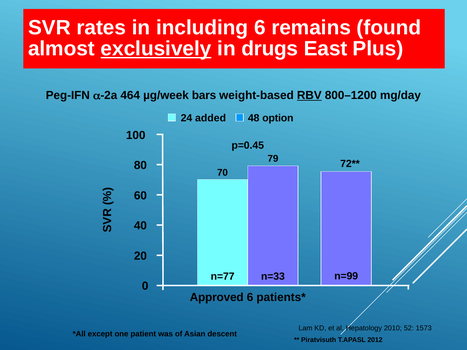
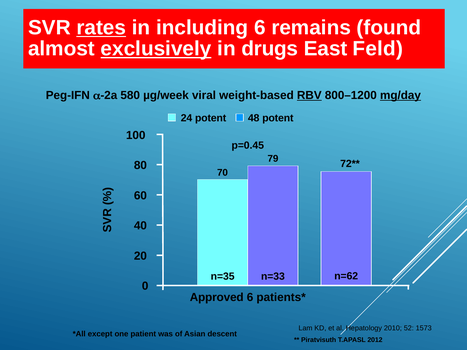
rates underline: none -> present (101, 28)
Plus: Plus -> Feld (378, 49)
464: 464 -> 580 (130, 95)
bars: bars -> viral (204, 95)
mg/day underline: none -> present (400, 95)
24 added: added -> potent (211, 118)
48 option: option -> potent (278, 118)
n=99: n=99 -> n=62 (346, 276)
n=77: n=77 -> n=35 (223, 276)
